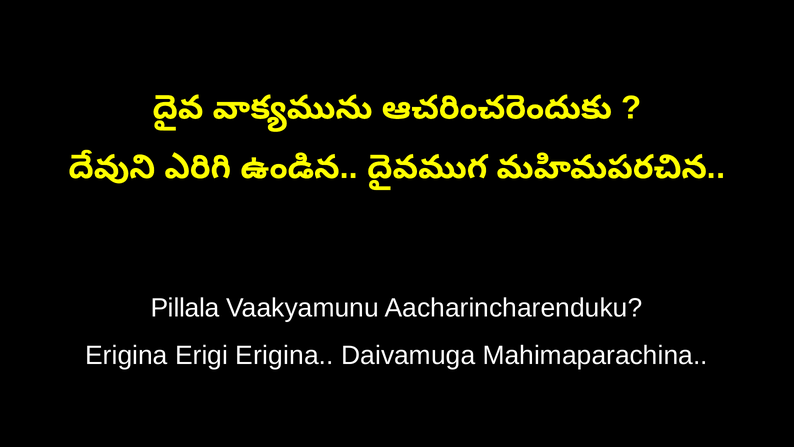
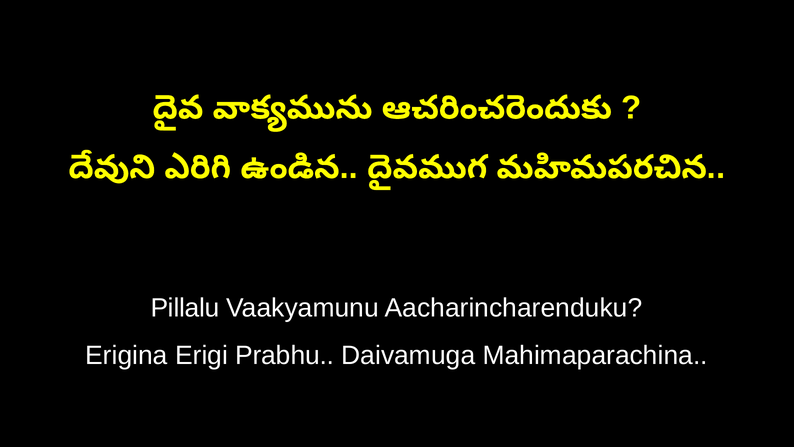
Pillala: Pillala -> Pillalu (185, 308)
Erigi Erigina: Erigina -> Prabhu (285, 355)
